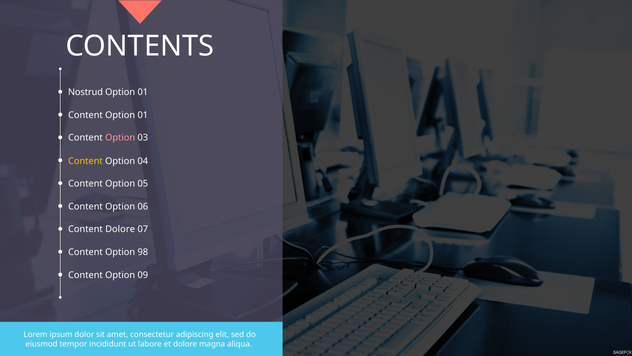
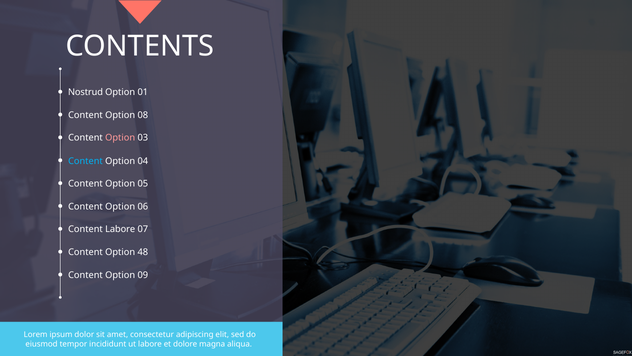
Content Option 01: 01 -> 08 (143, 115)
Content colour: yellow -> light blue (85, 161)
Content Dolore: Dolore -> Labore (120, 229)
98: 98 -> 48 (143, 252)
